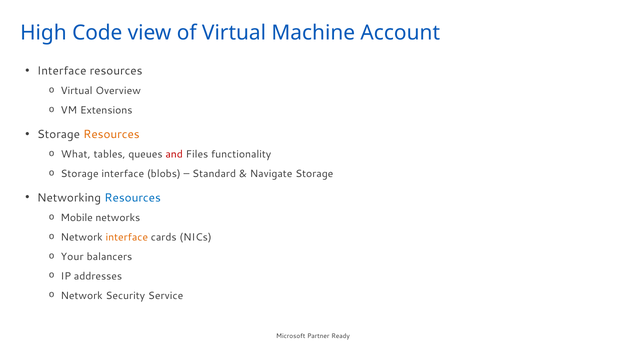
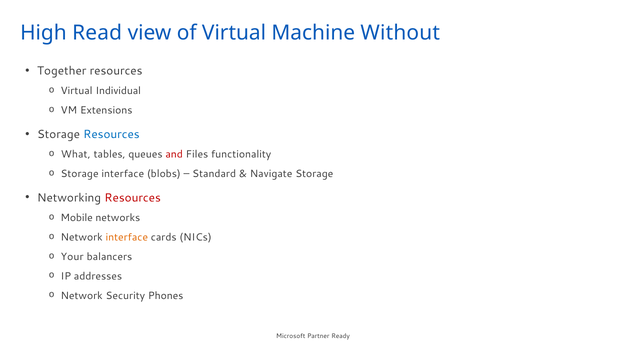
Code: Code -> Read (97, 33)
Account: Account -> Without (400, 33)
Interface: Interface -> Together (62, 71)
Overview: Overview -> Individual (118, 91)
Resources colour: orange -> blue (111, 134)
Resources colour: blue -> red (133, 198)
Service: Service -> Phones (166, 296)
